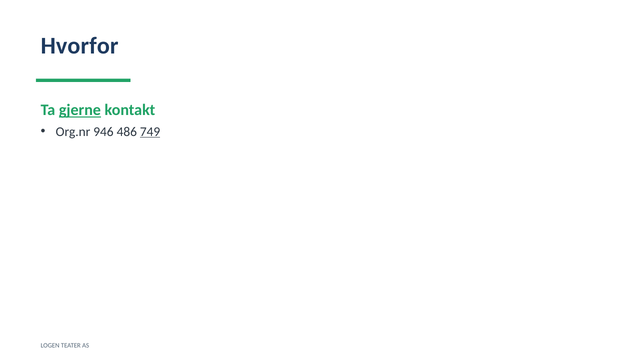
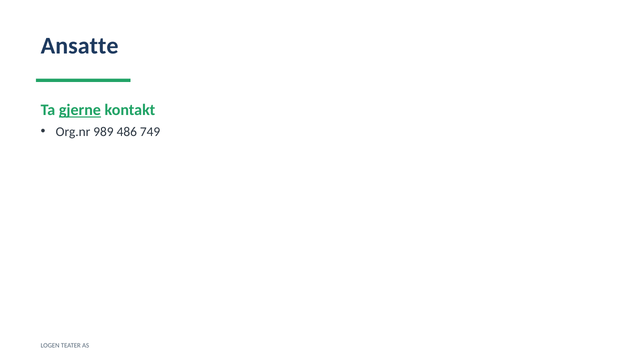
Hvorfor: Hvorfor -> Ansatte (80, 46)
946: 946 -> 989 (103, 132)
749 underline: present -> none (150, 132)
